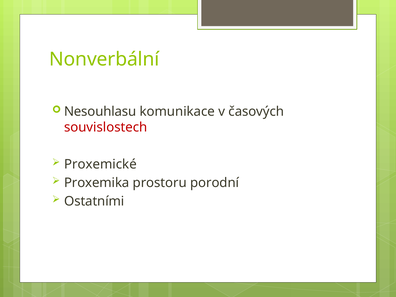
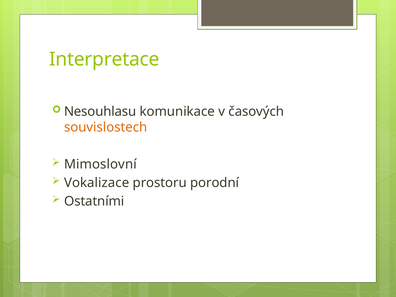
Nonverbální: Nonverbální -> Interpretace (104, 59)
souvislostech colour: red -> orange (106, 127)
Proxemické: Proxemické -> Mimoslovní (100, 164)
Proxemika: Proxemika -> Vokalizace (97, 183)
